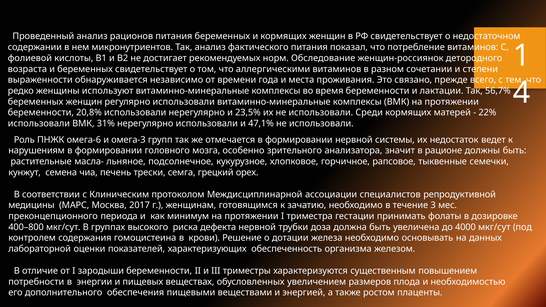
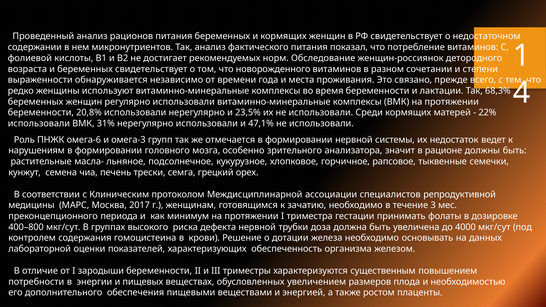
аллергическими: аллергическими -> новорожденного (273, 69)
56,7%: 56,7% -> 68,3% (498, 91)
